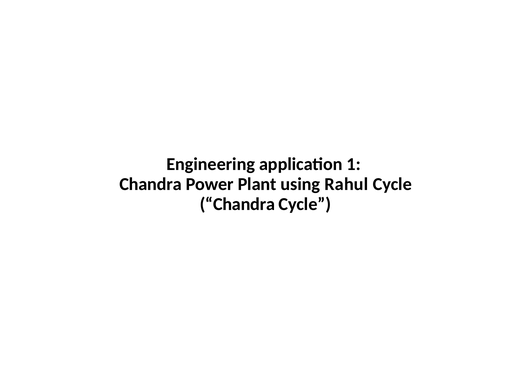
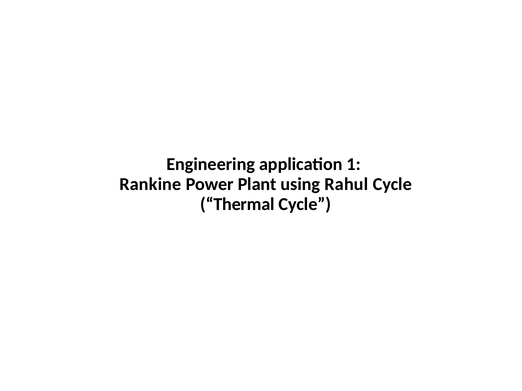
Chandra: Chandra -> Rankine (150, 184)
Chandra: Chandra -> Thermal (237, 204)
